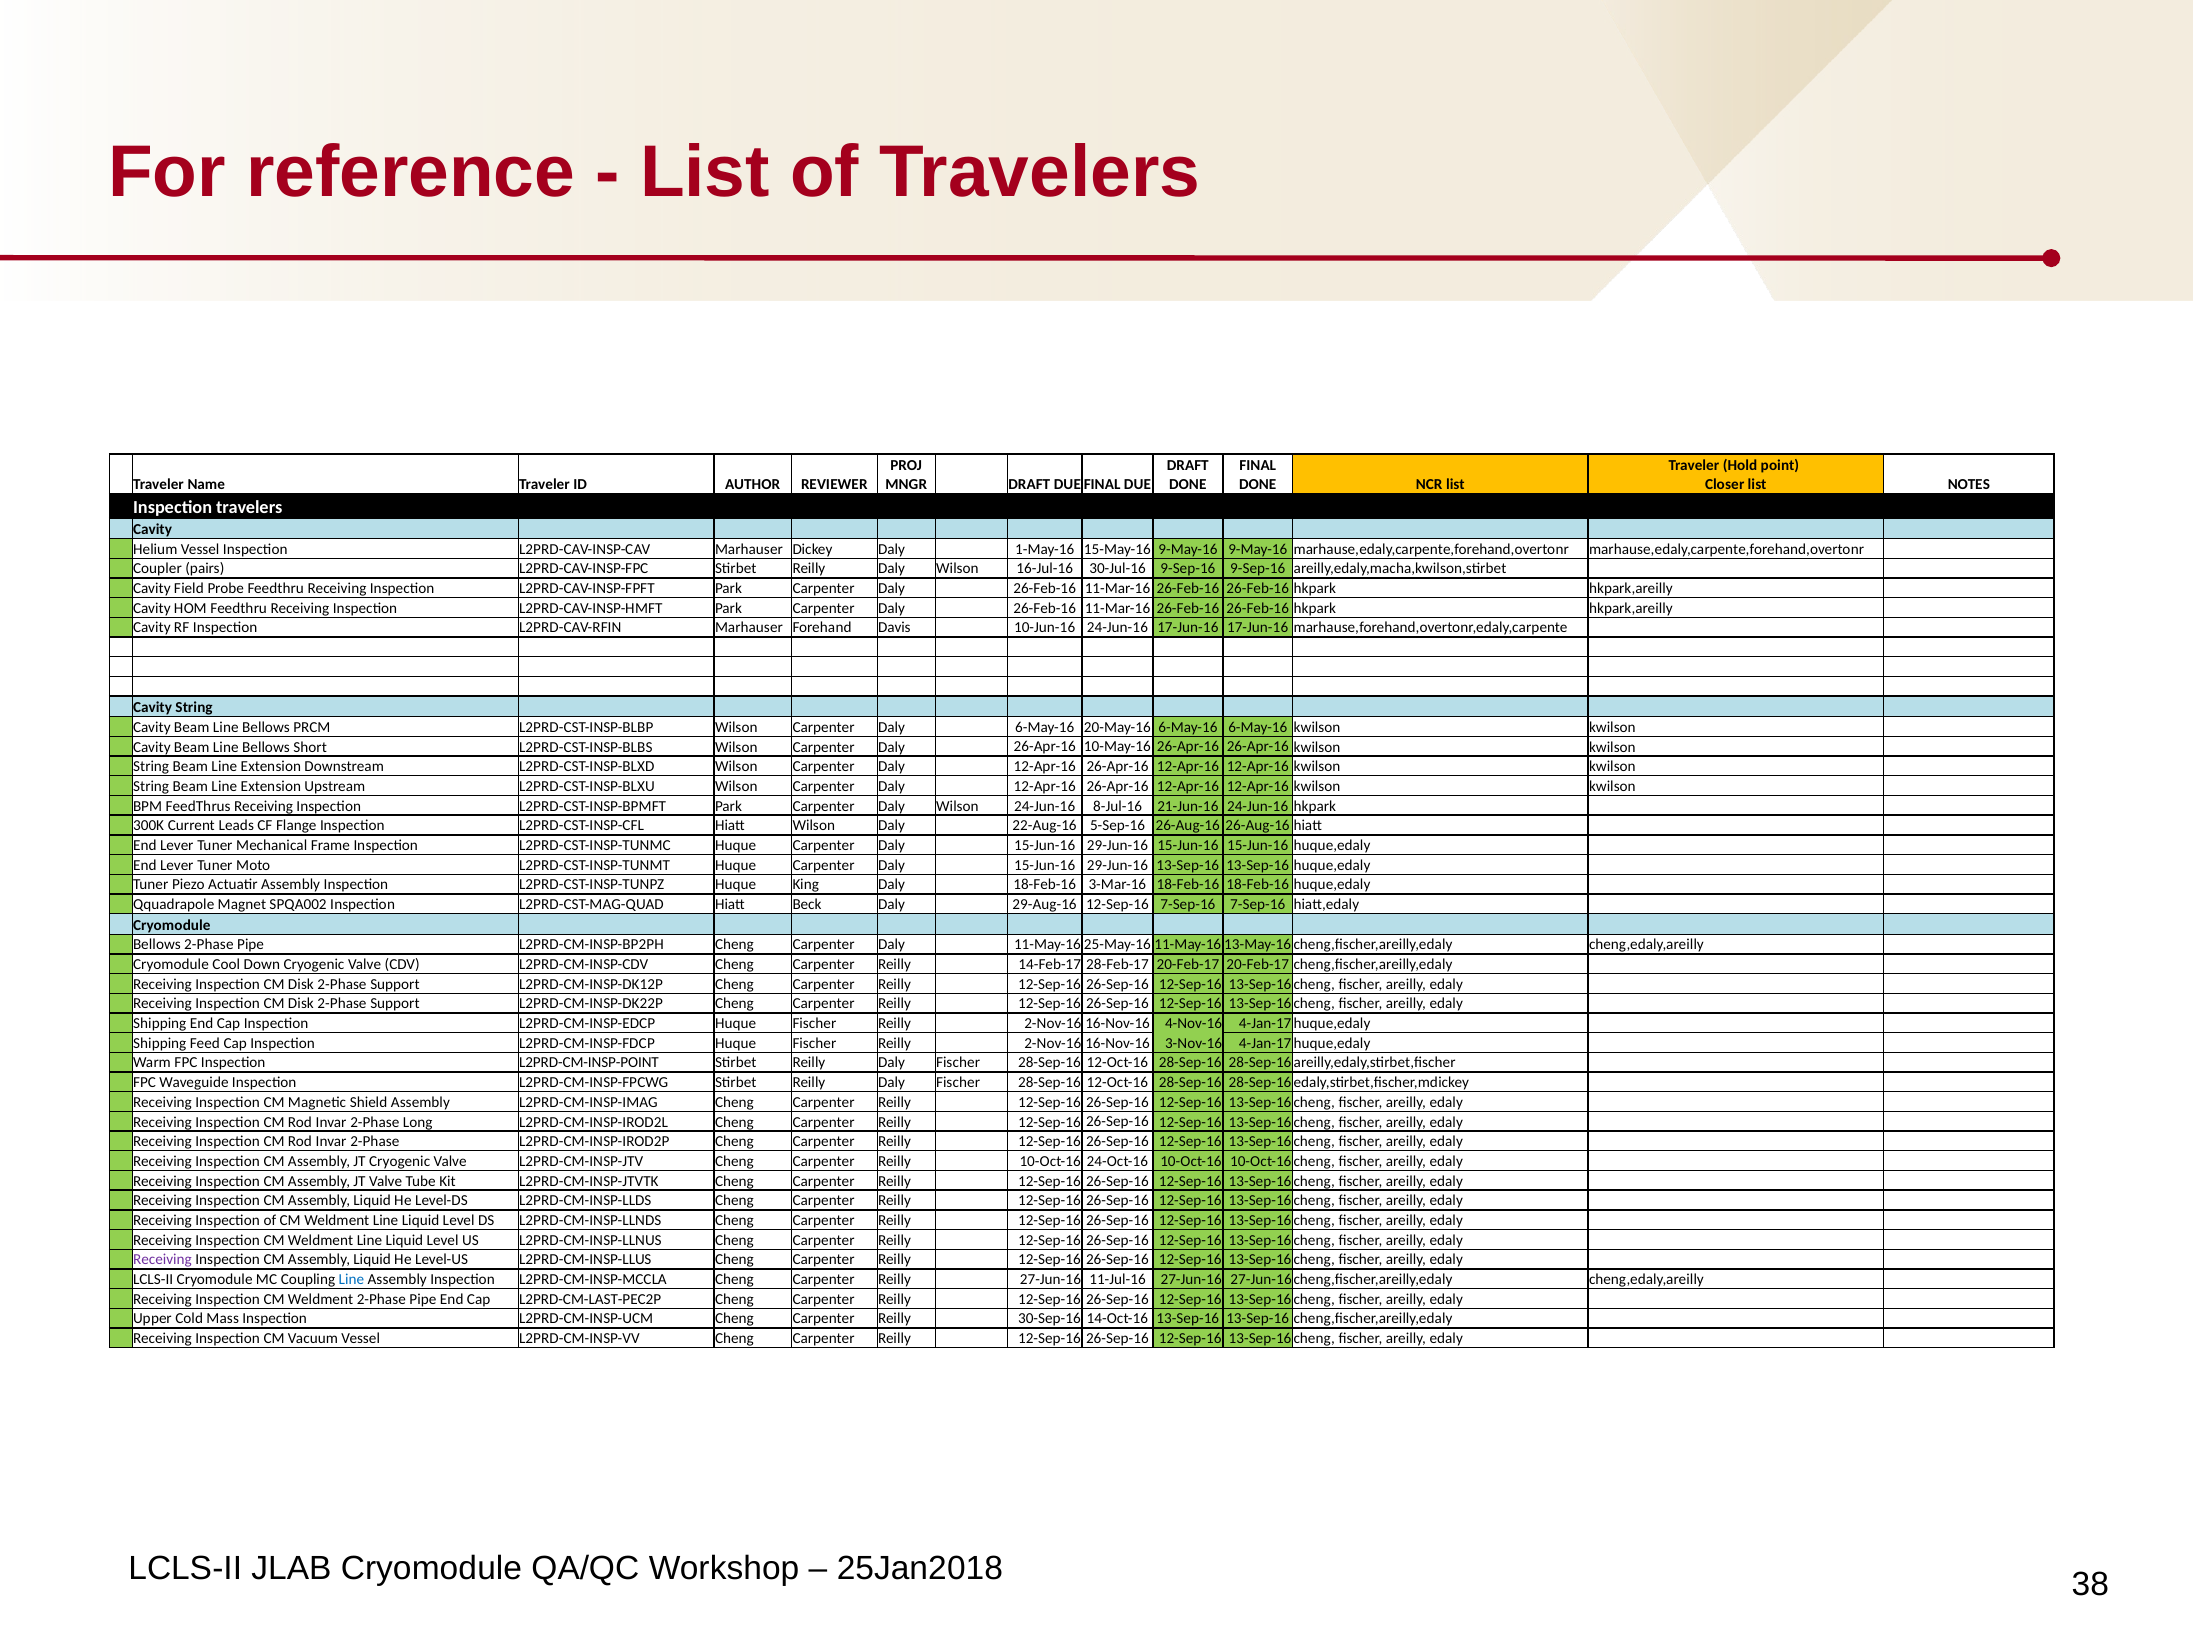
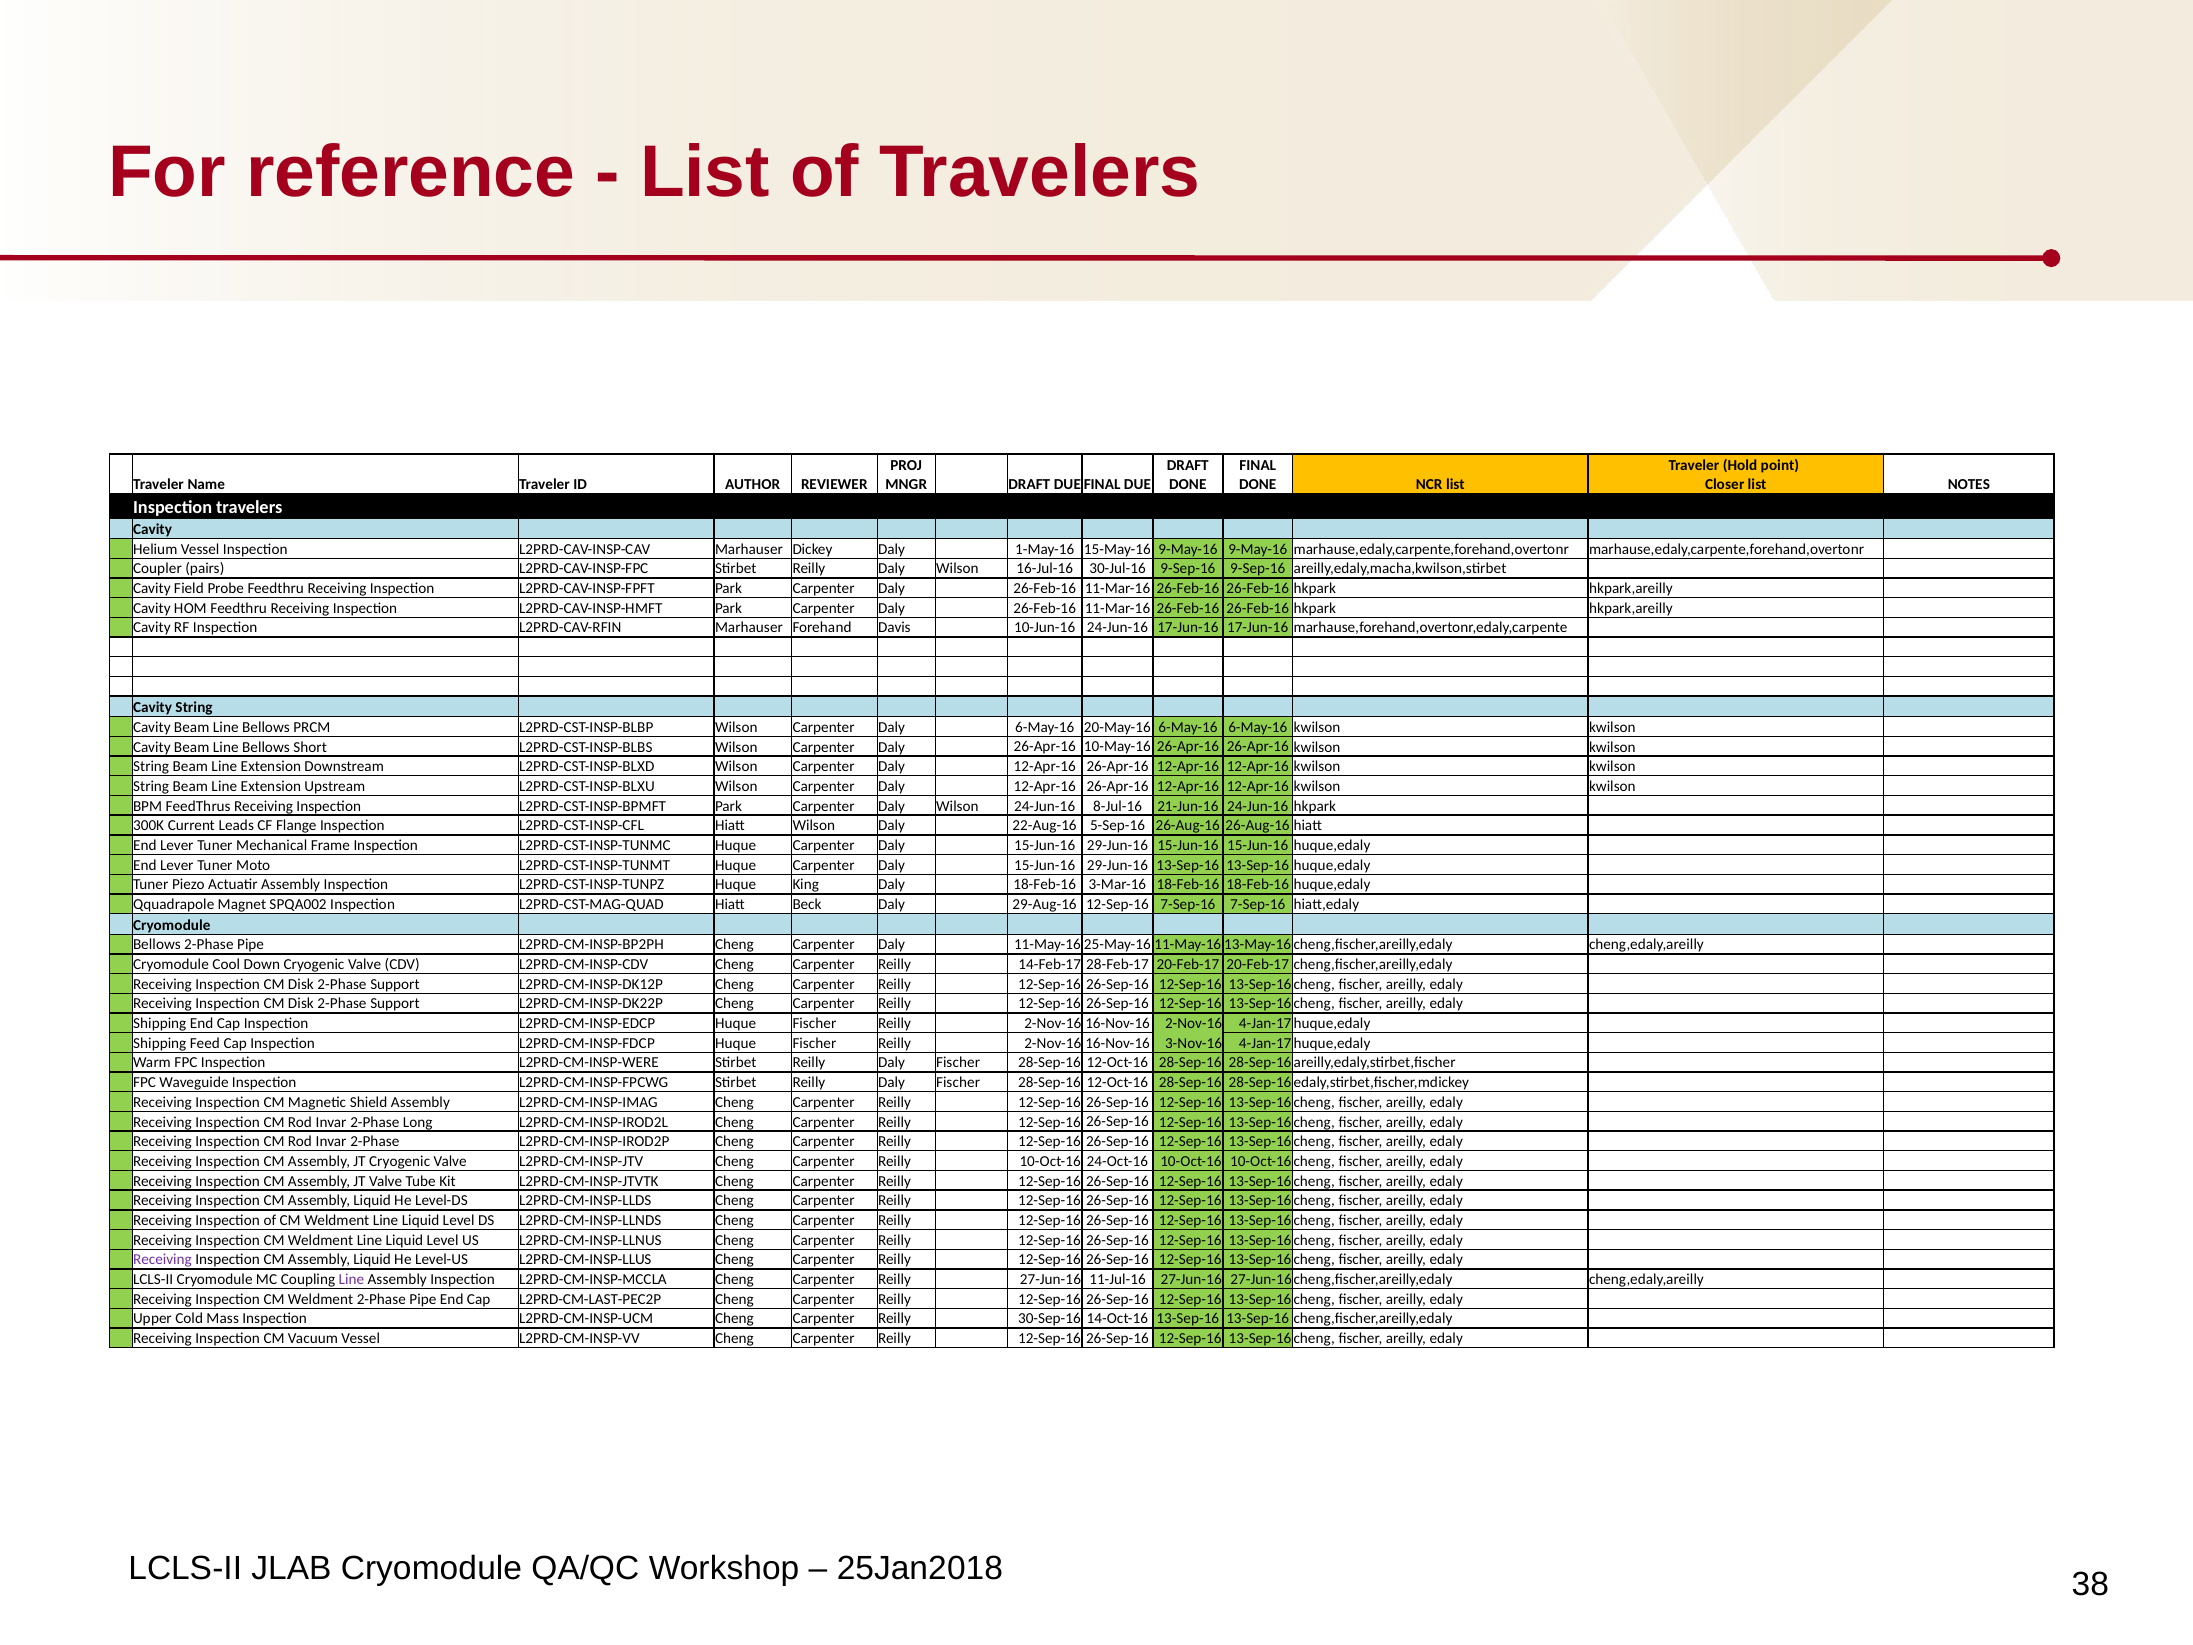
16-Nov-16 4-Nov-16: 4-Nov-16 -> 2-Nov-16 (1194, 1023)
L2PRD-CM-INSP-POINT: L2PRD-CM-INSP-POINT -> L2PRD-CM-INSP-WERE (589, 1063)
Line colour: blue -> purple (351, 1279)
